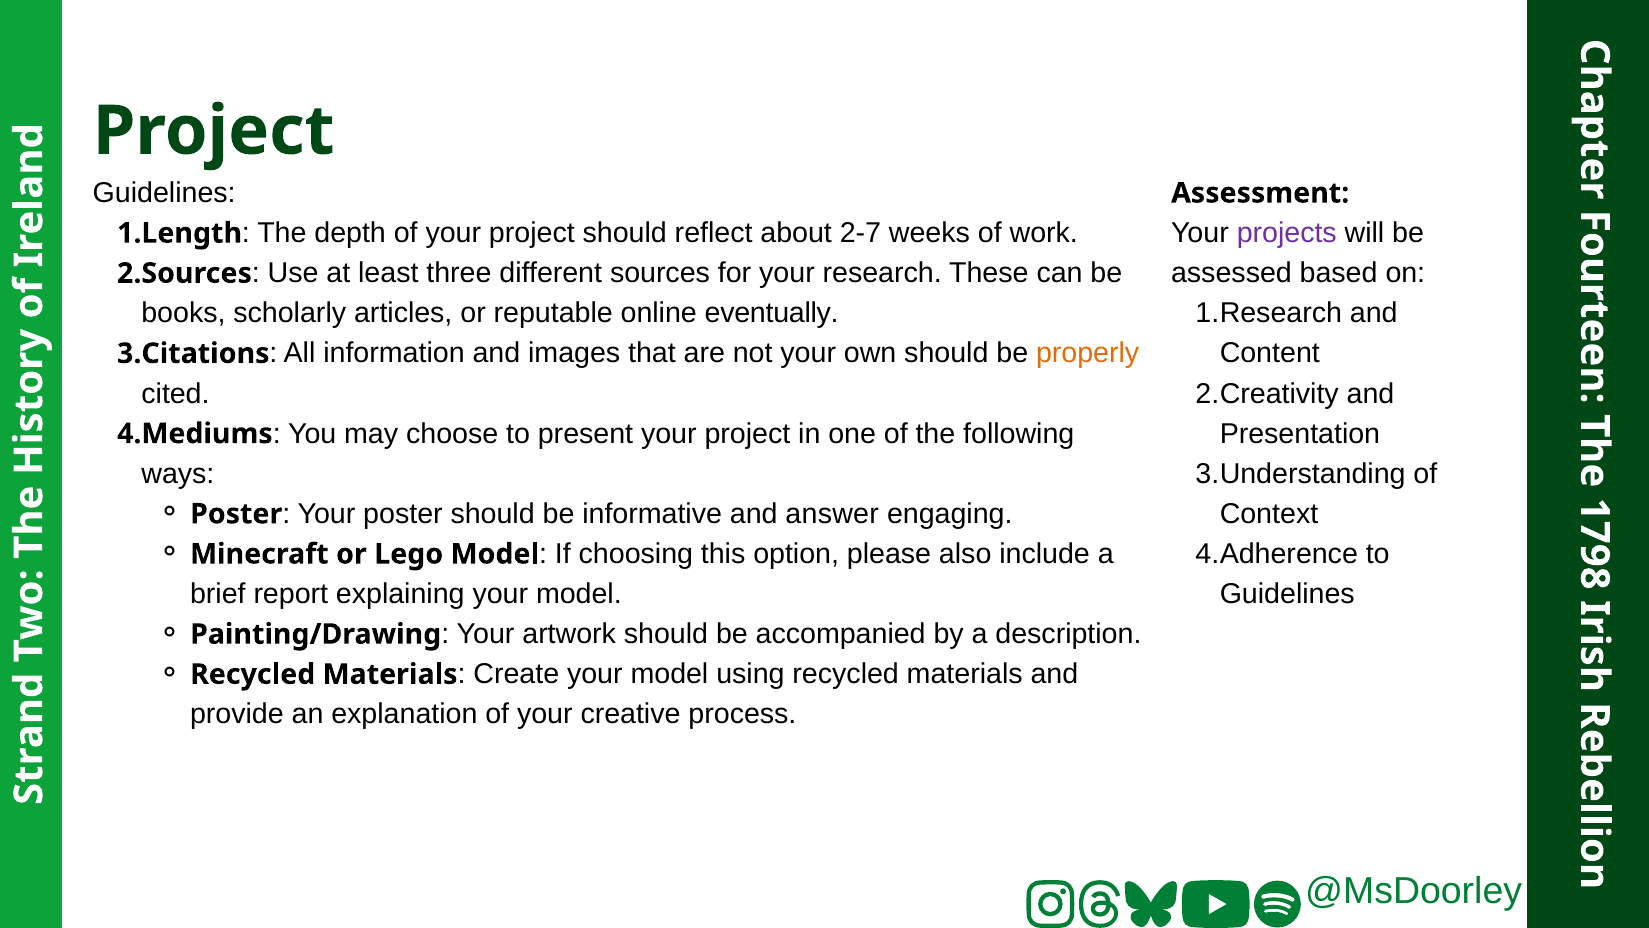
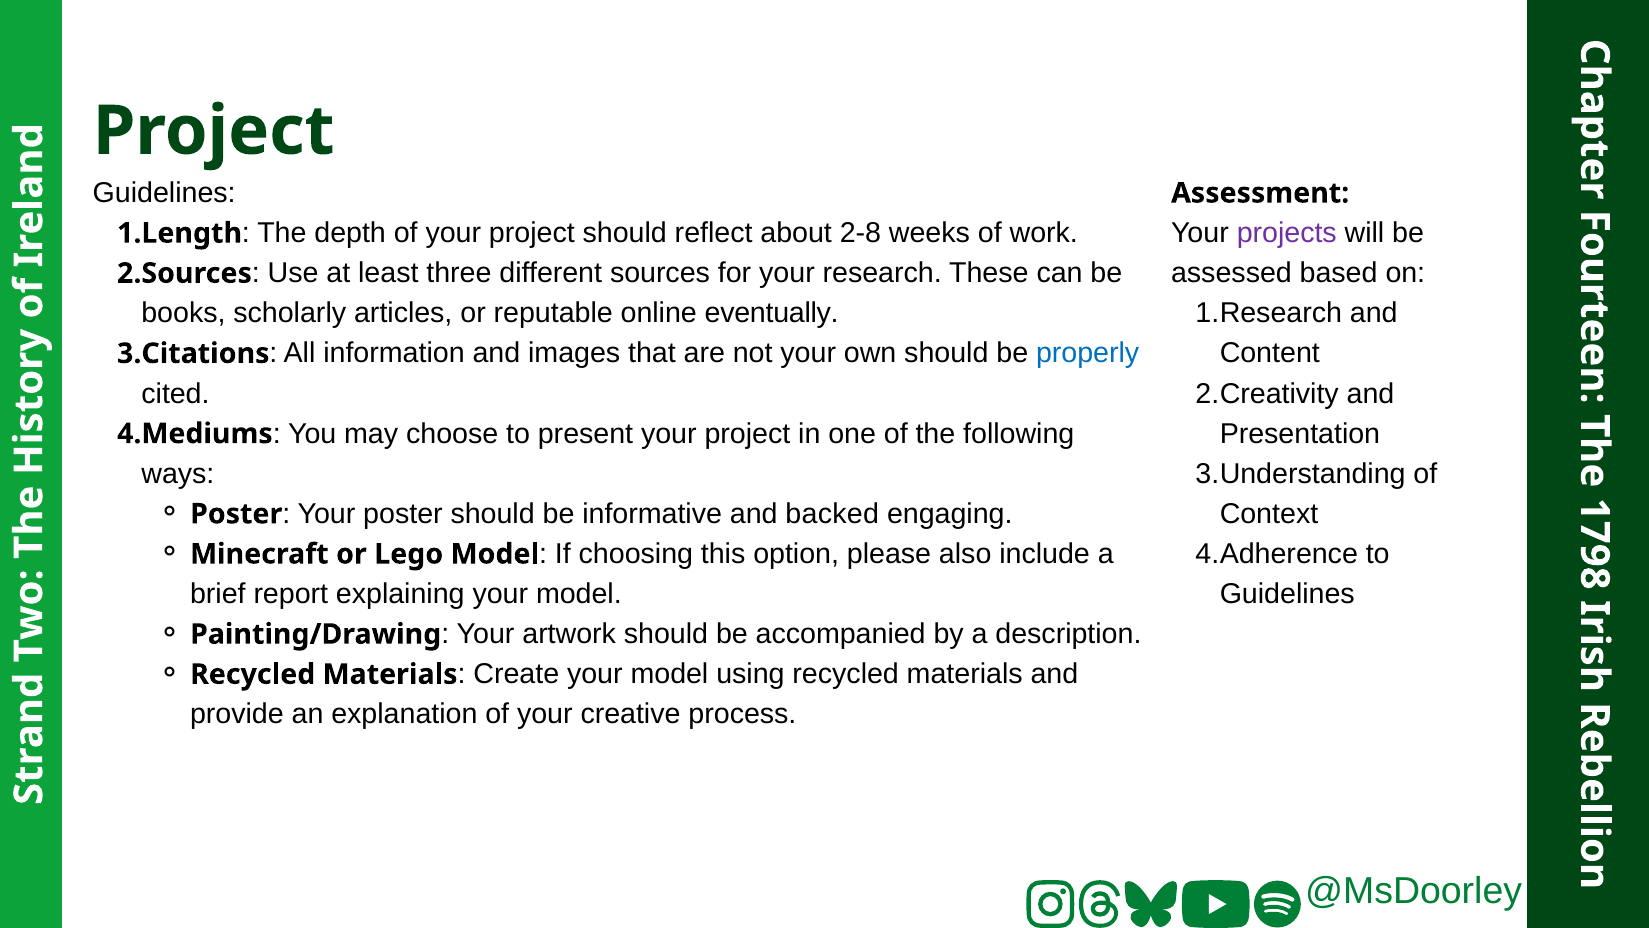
2-7: 2-7 -> 2-8 (860, 233)
properly colour: orange -> blue (1088, 353)
answer: answer -> backed (832, 514)
